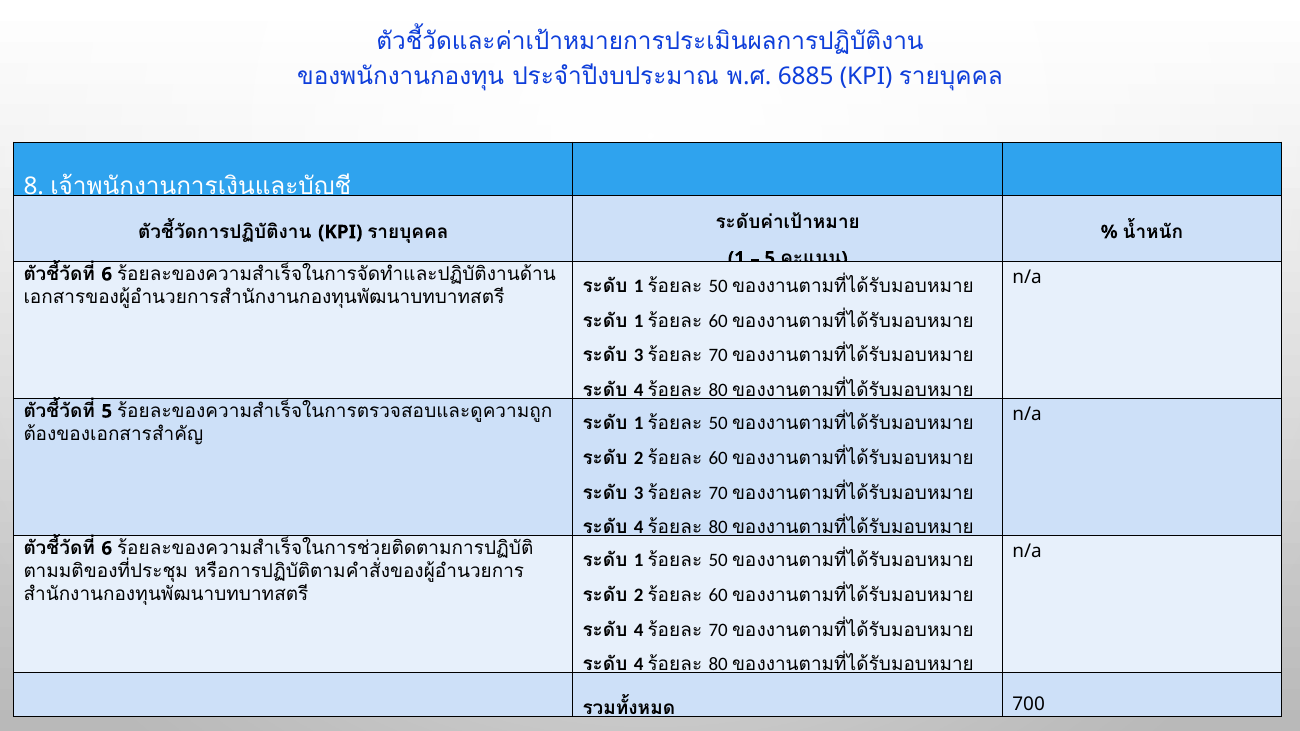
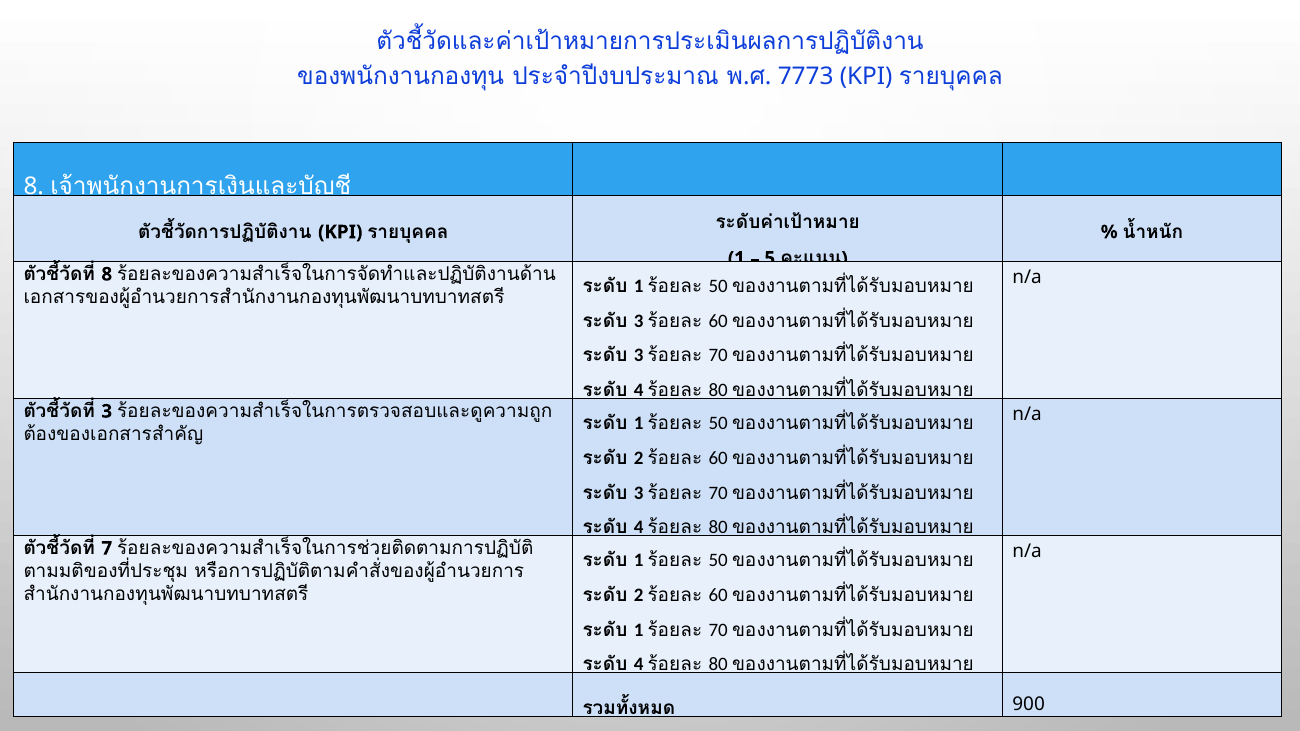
6885: 6885 -> 7773 (806, 77)
6: 6 -> 8 (107, 274)
1: 1 -> 3 (639, 321)
5: 5 -> 3 (107, 411)
6: 6 -> 7 (107, 549)
4: 4 -> 1 (639, 630)
700: 700 -> 900 (1029, 705)
